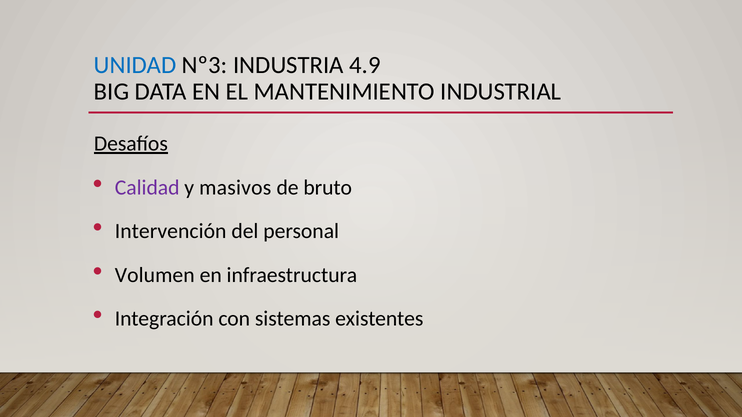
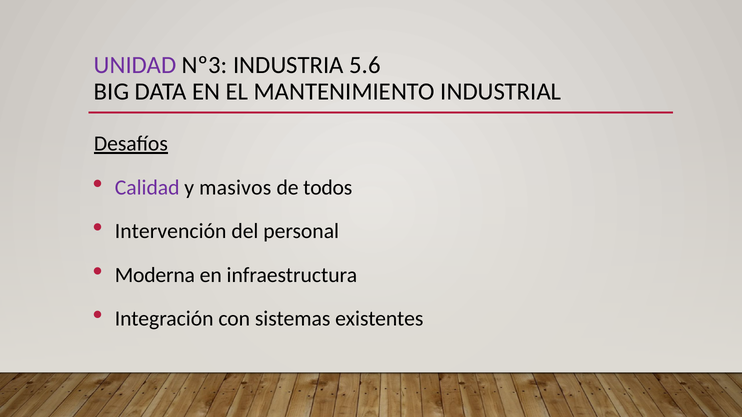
UNIDAD colour: blue -> purple (135, 65)
4.9: 4.9 -> 5.6 (365, 65)
bruto: bruto -> todos (328, 188)
Volumen: Volumen -> Moderna (155, 275)
